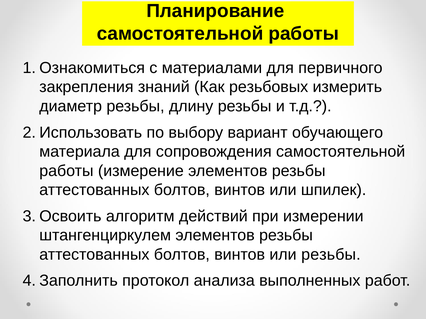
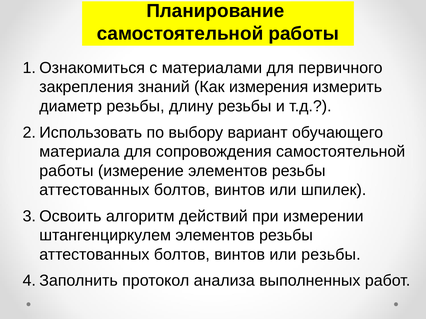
резьбовых: резьбовых -> измерения (269, 87)
